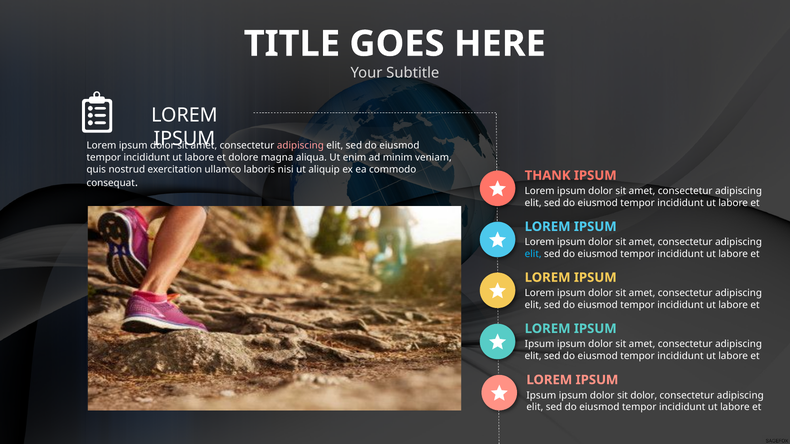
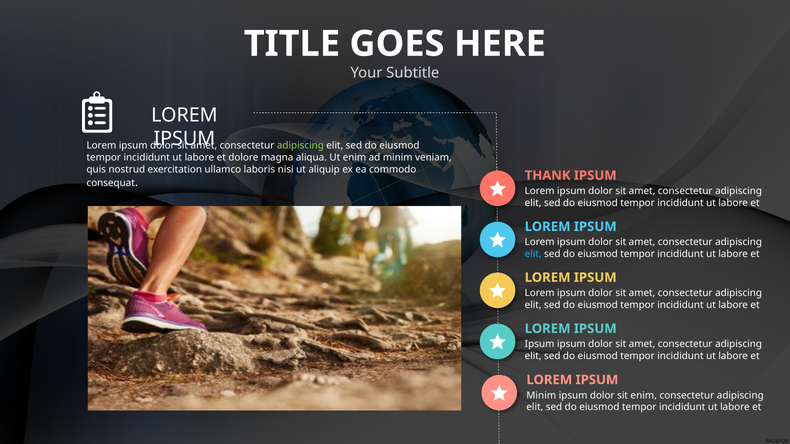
adipiscing colour: pink -> light green (300, 146)
Ipsum: Ipsum -> Minim (541, 396)
sit dolor: dolor -> enim (644, 396)
